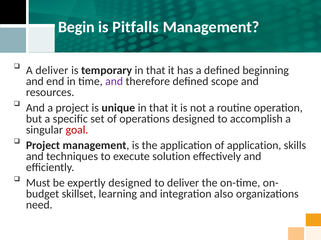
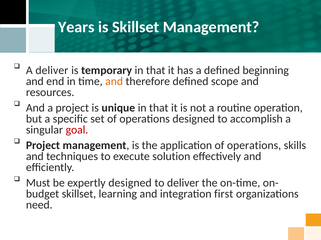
Begin: Begin -> Years (76, 27)
is Pitfalls: Pitfalls -> Skillset (136, 27)
and colour: purple -> orange (114, 82)
application of application: application -> operations (254, 146)
also: also -> first (224, 194)
